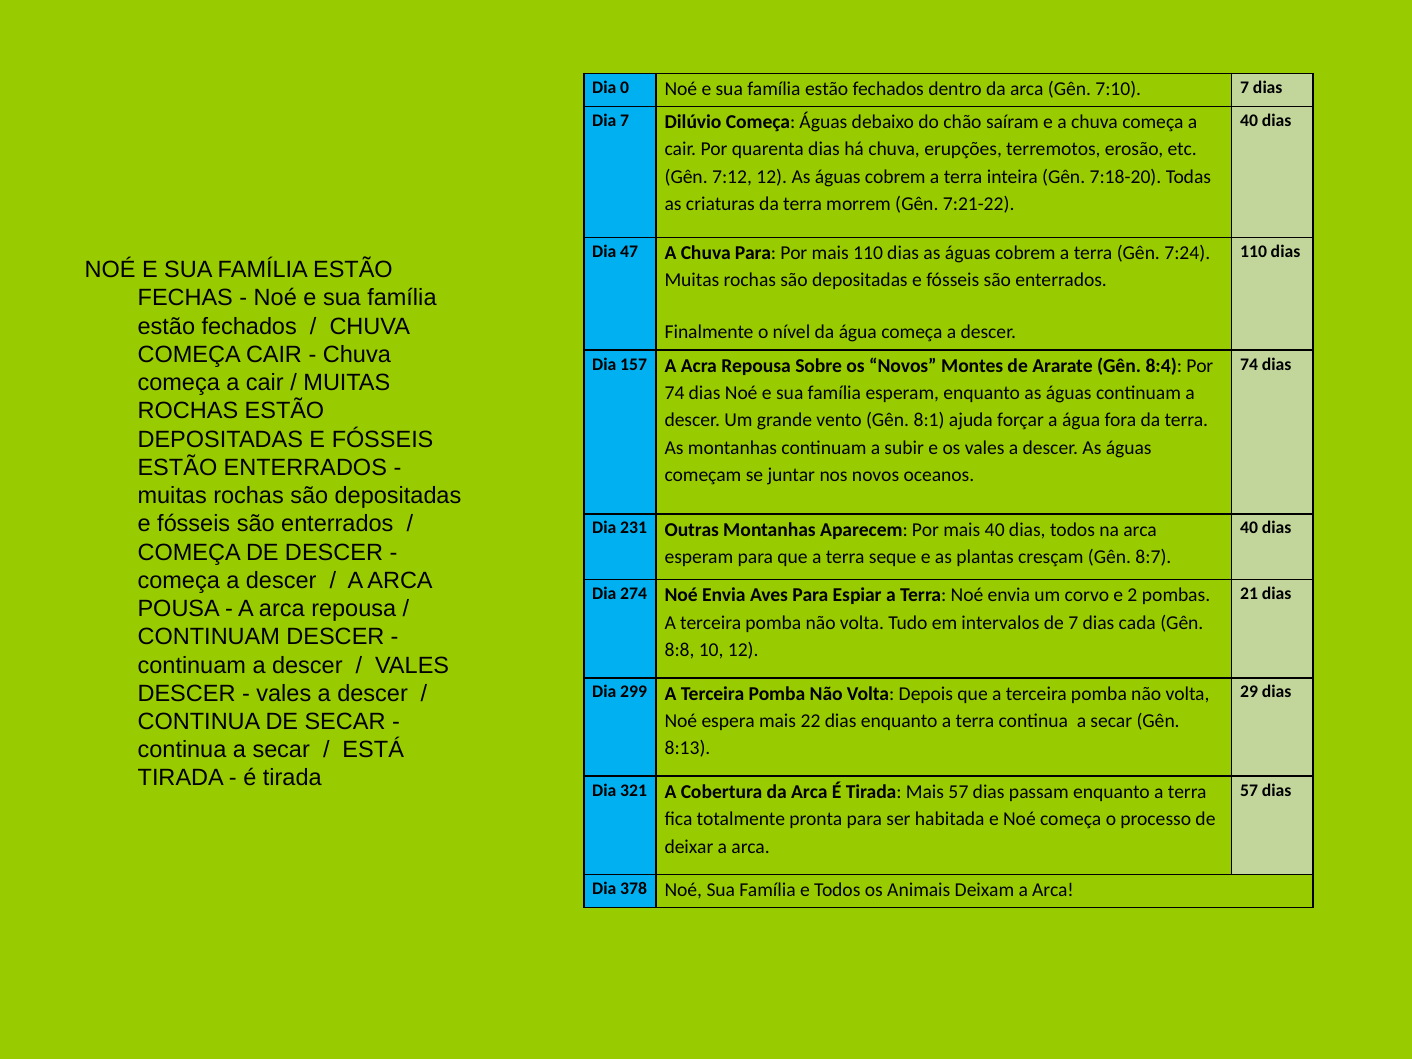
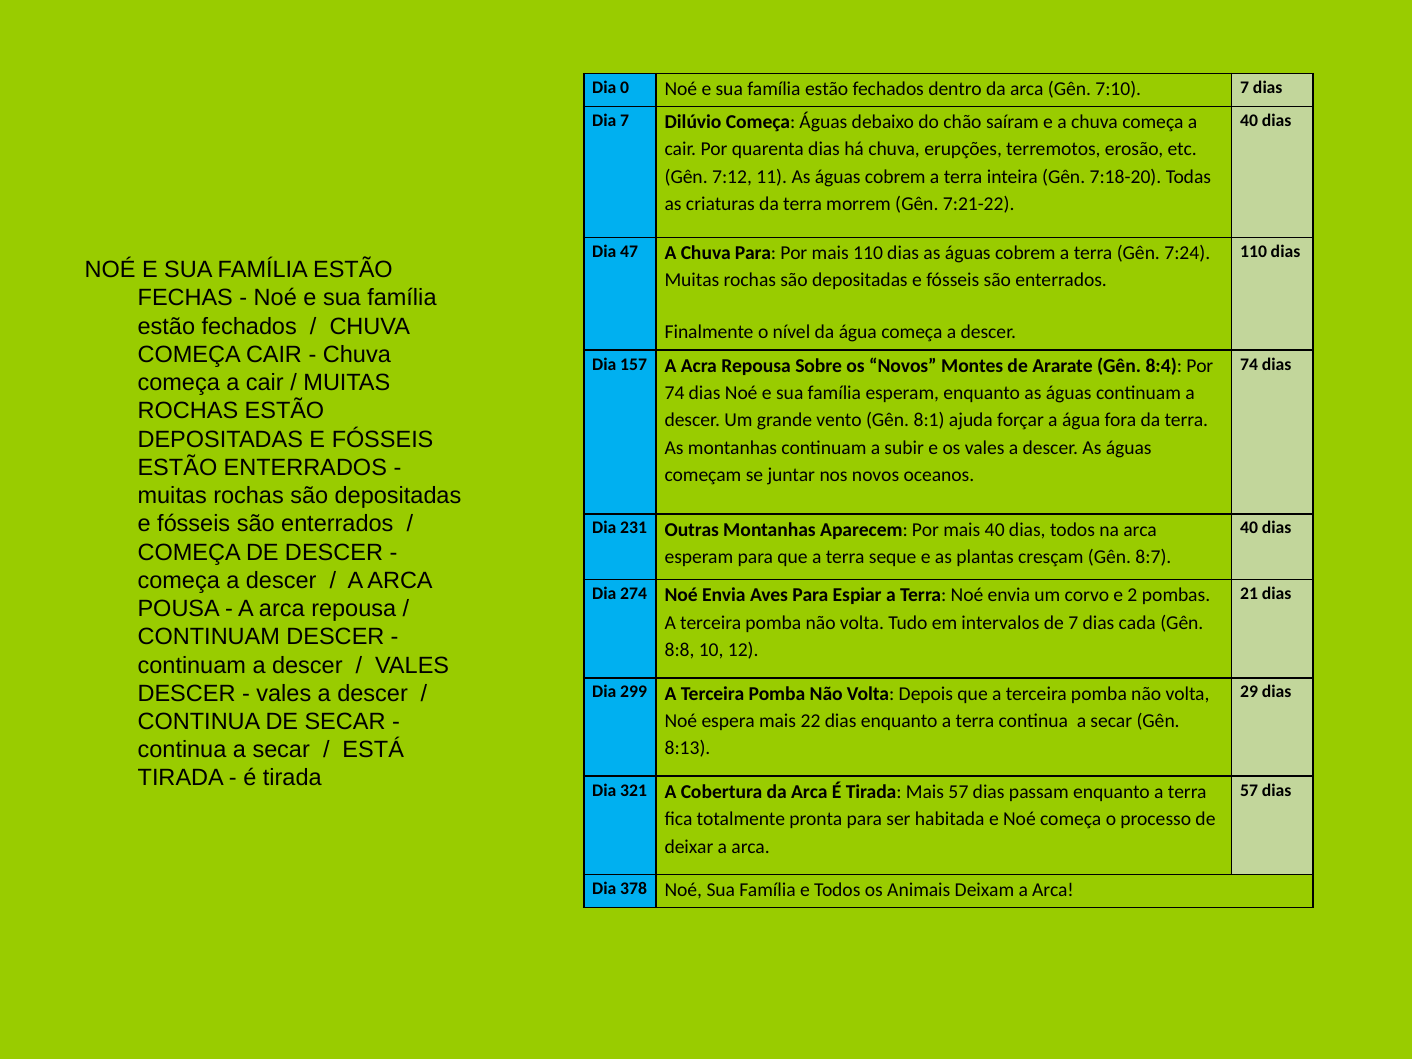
7:12 12: 12 -> 11 (772, 177)
